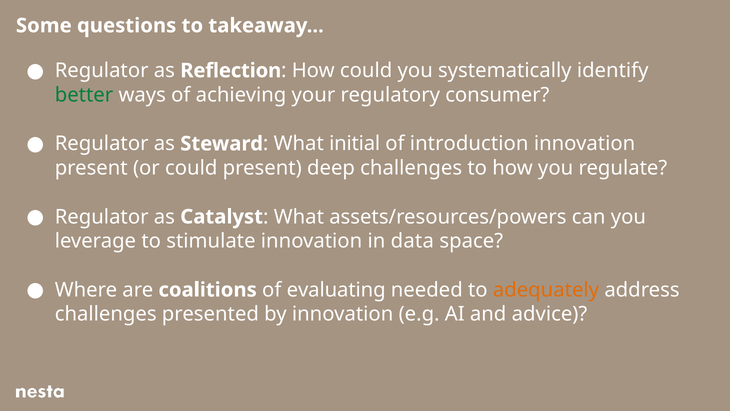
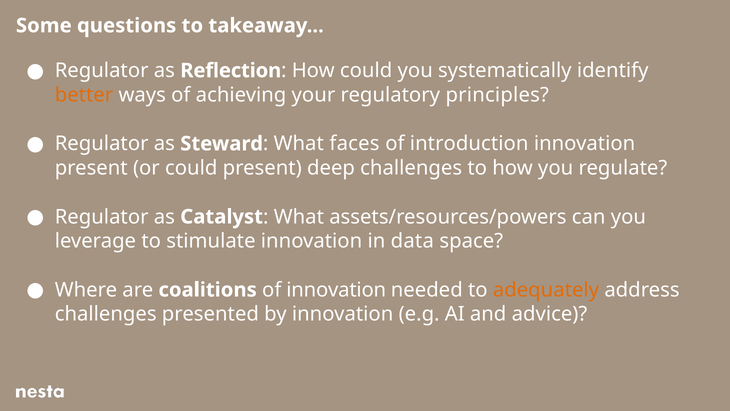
better colour: green -> orange (84, 95)
consumer: consumer -> principles (497, 95)
initial: initial -> faces (354, 144)
of evaluating: evaluating -> innovation (336, 290)
